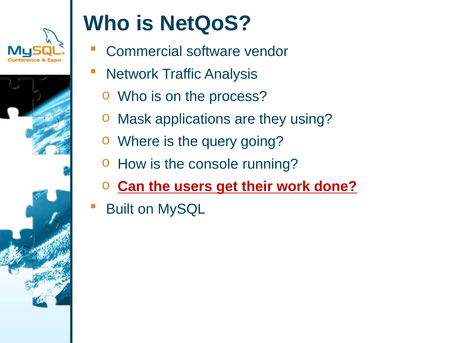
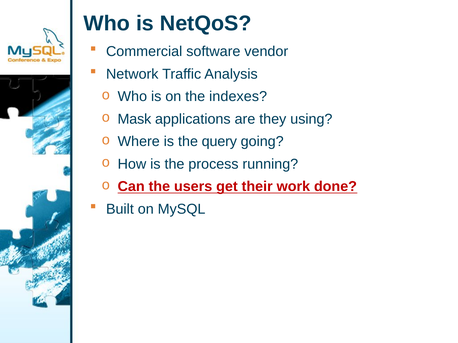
process: process -> indexes (238, 97)
console: console -> process (213, 164)
